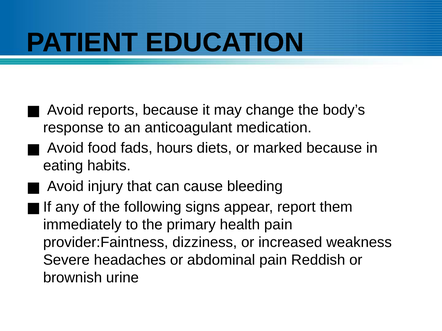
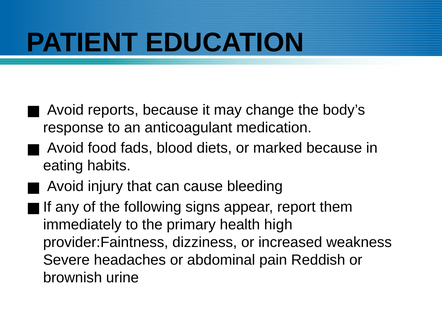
hours: hours -> blood (175, 148)
health pain: pain -> high (278, 225)
